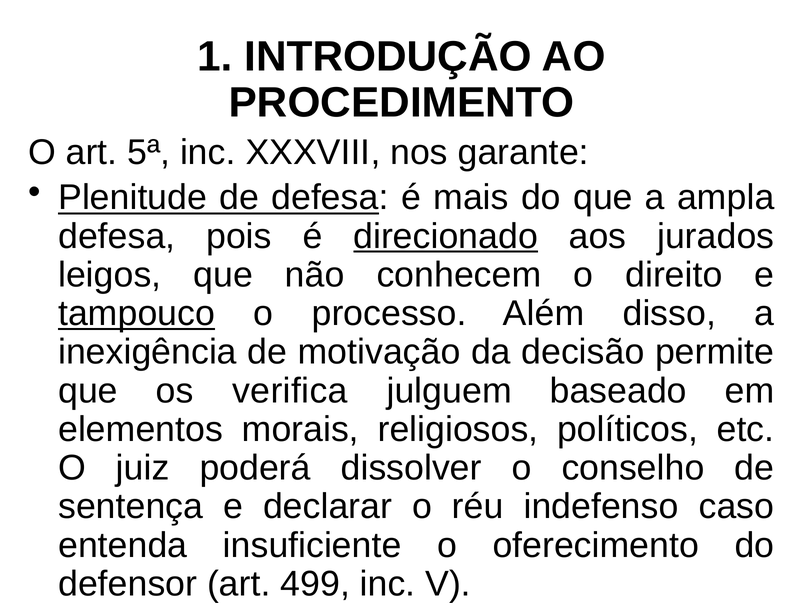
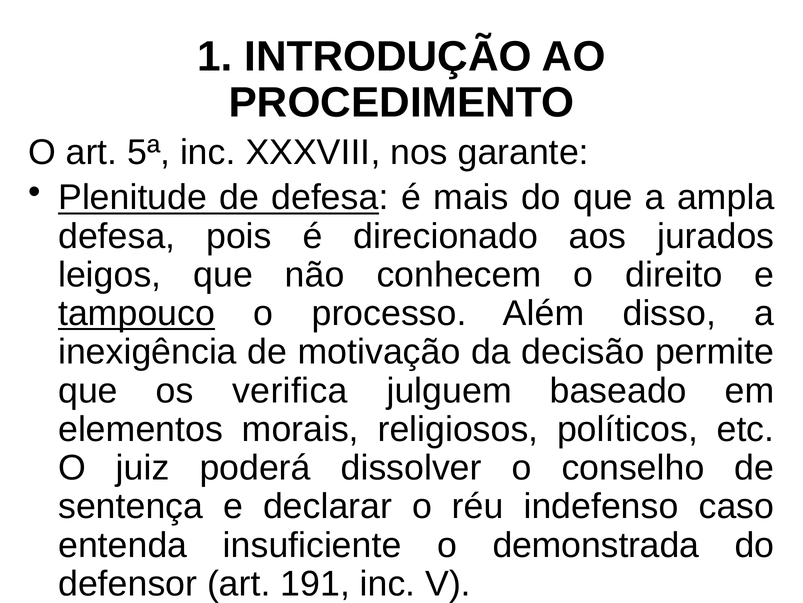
direcionado underline: present -> none (446, 236)
oferecimento: oferecimento -> demonstrada (596, 545)
499: 499 -> 191 (315, 583)
